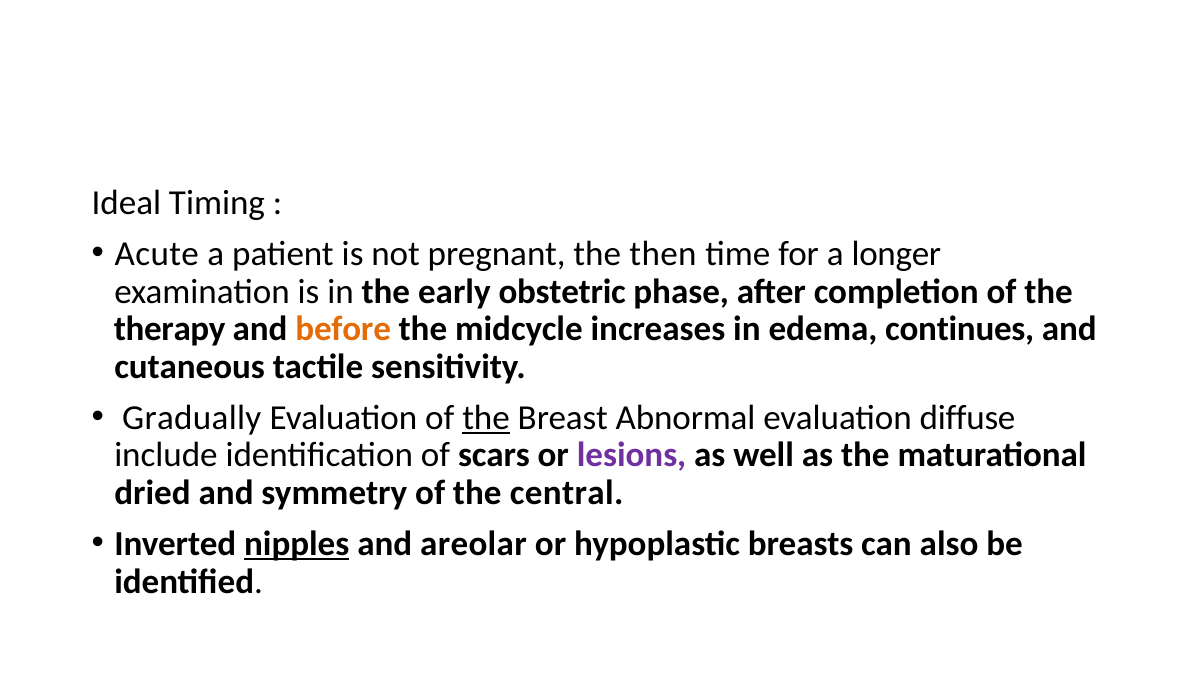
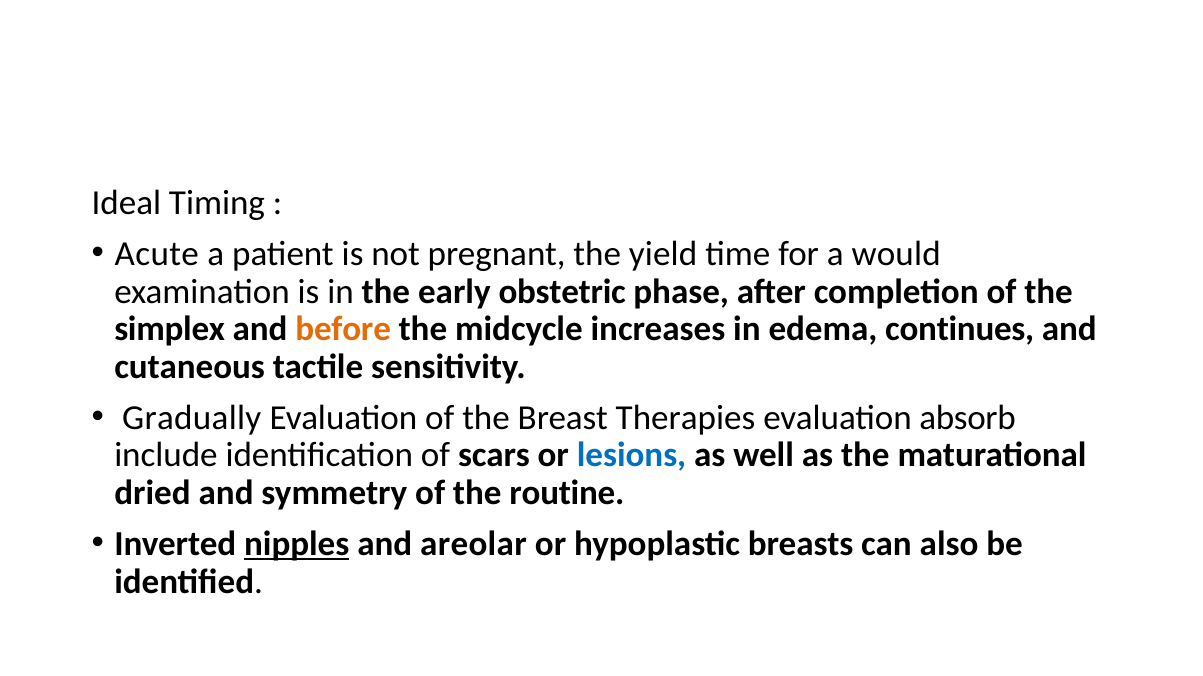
then: then -> yield (663, 254)
longer: longer -> would (896, 254)
therapy: therapy -> simplex (170, 330)
the underline: present -> none (486, 418)
Abnormal: Abnormal -> Therapies (686, 418)
diffuse: diffuse -> absorb (968, 418)
lesions colour: purple -> blue (632, 456)
central: central -> routine (567, 494)
